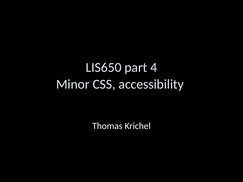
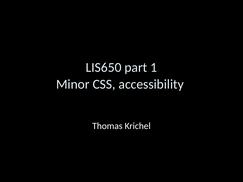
4: 4 -> 1 (154, 68)
